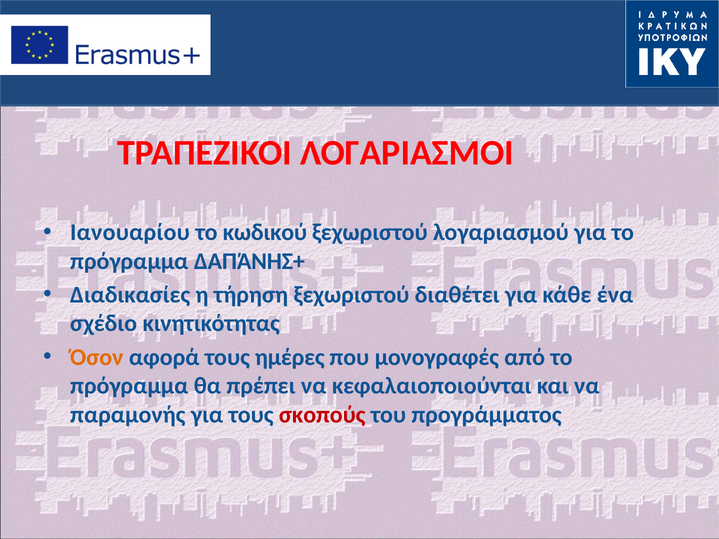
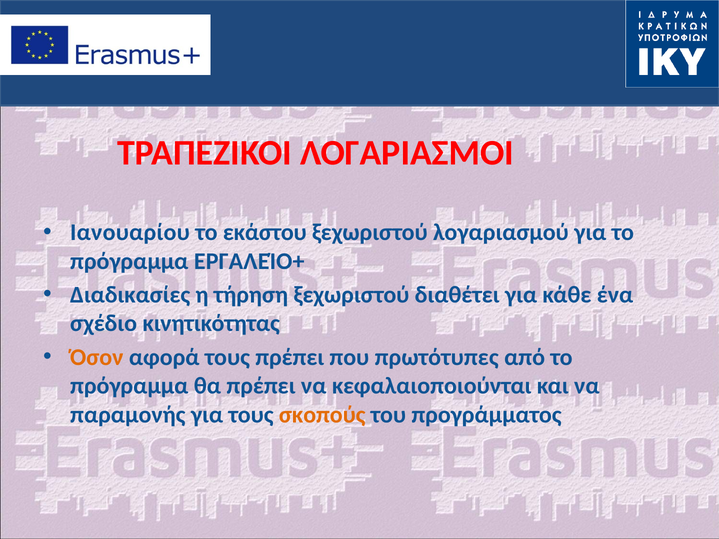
κωδικού: κωδικού -> εκάστου (265, 233)
ΔΑΠΆΝΗΣ+: ΔΑΠΆΝΗΣ+ -> ΕΡΓΑΛΕΊΟ+ (249, 261)
τους ημέρες: ημέρες -> πρέπει (290, 357)
μονογραφές: μονογραφές -> πρωτότυπες (437, 357)
σκοπούς colour: red -> orange (322, 415)
